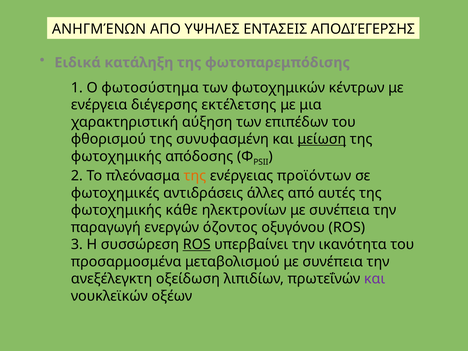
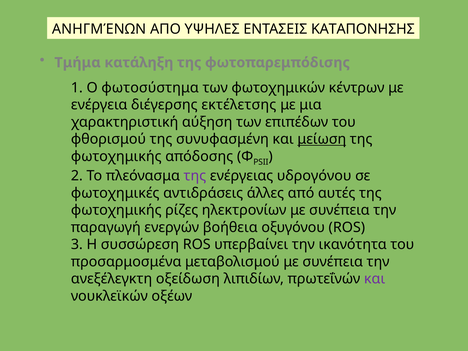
ΑΠΟΔΙΈΓΕΡΣΗΣ: ΑΠΟΔΙΈΓΕΡΣΗΣ -> ΚΑΤΑΠΟΝΗΣΗΣ (363, 29)
Ειδικά: Ειδικά -> Τμήμα (78, 63)
της colour: orange -> purple (195, 176)
προϊόντων: προϊόντων -> υδρογόνου (314, 176)
κάθε: κάθε -> ρίζες (182, 210)
όζοντος: όζοντος -> βοήθεια (230, 227)
ROS underline: present -> none (197, 245)
